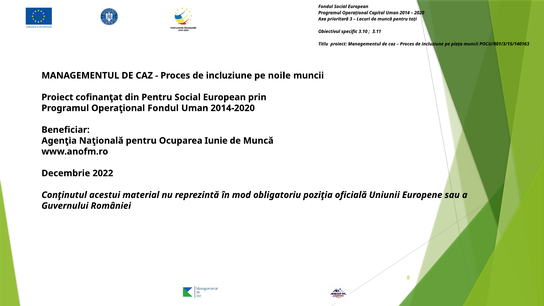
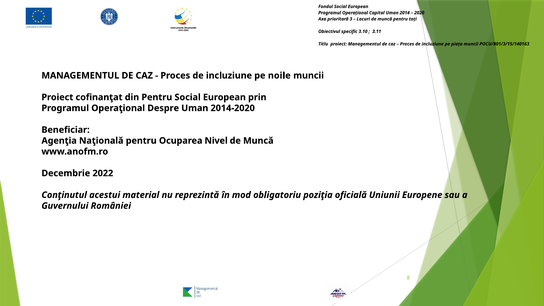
Operaţional Fondul: Fondul -> Despre (163, 108)
Iunie: Iunie -> Nivel (216, 141)
